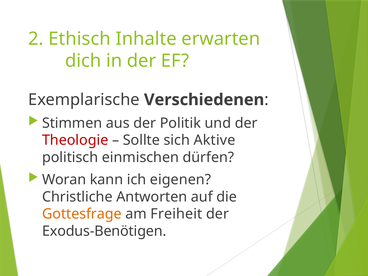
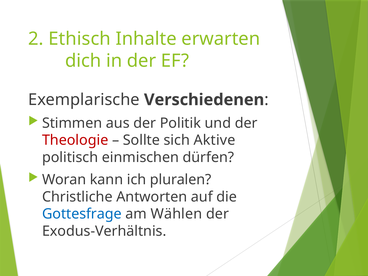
eigenen: eigenen -> pluralen (181, 180)
Gottesfrage colour: orange -> blue (82, 214)
Freiheit: Freiheit -> Wählen (176, 214)
Exodus-Benötigen: Exodus-Benötigen -> Exodus-Verhältnis (104, 231)
